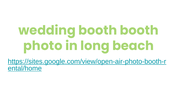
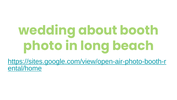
wedding booth: booth -> about (98, 30)
